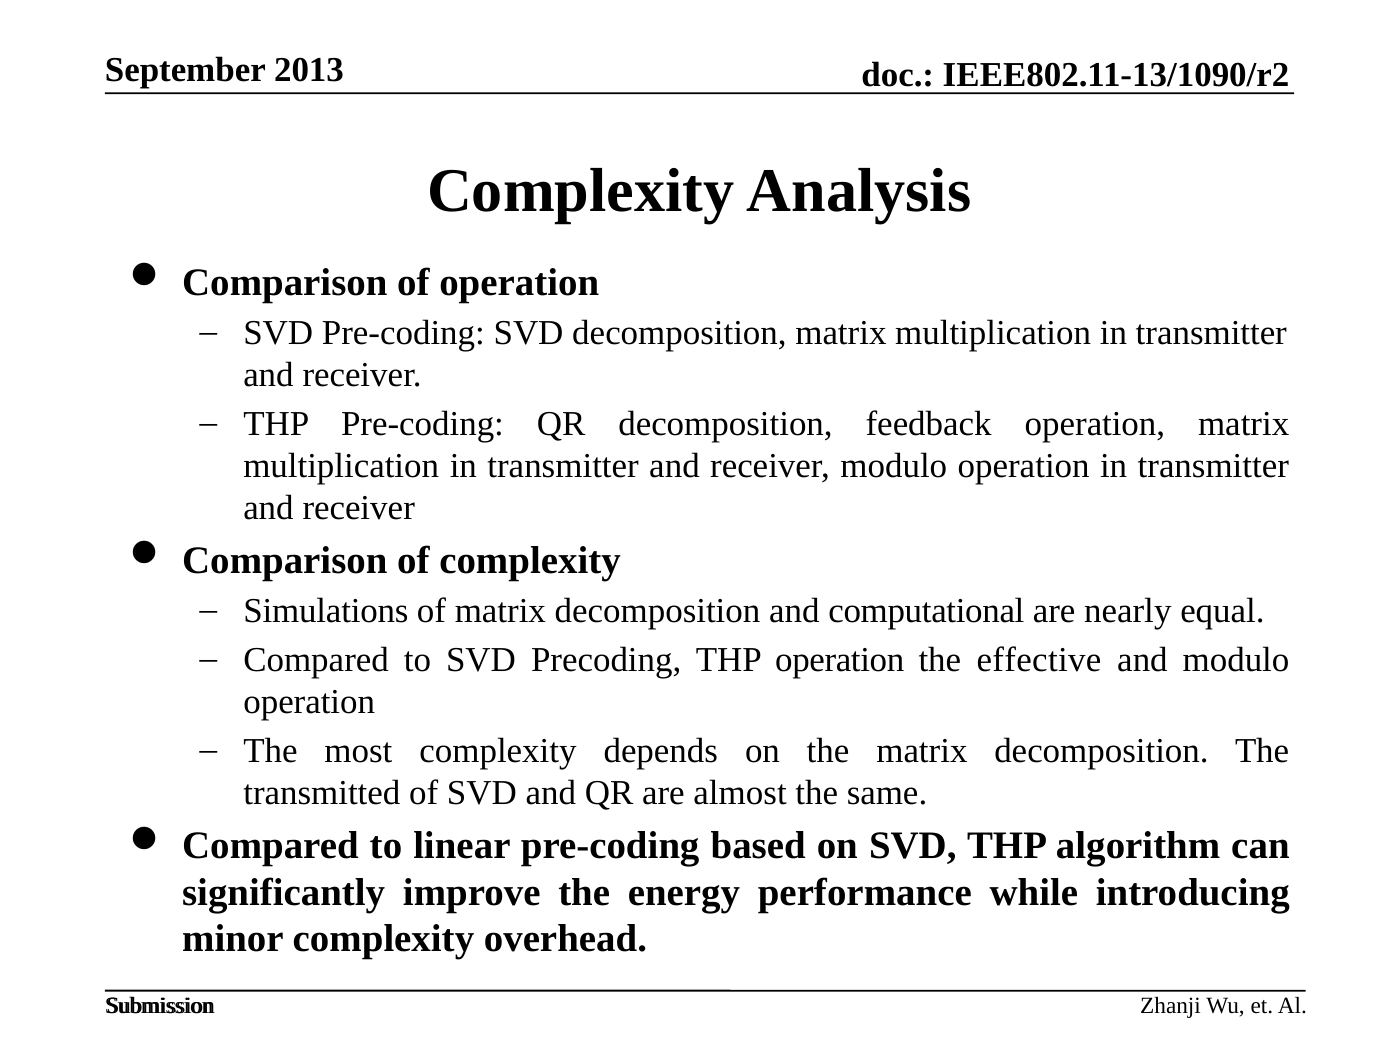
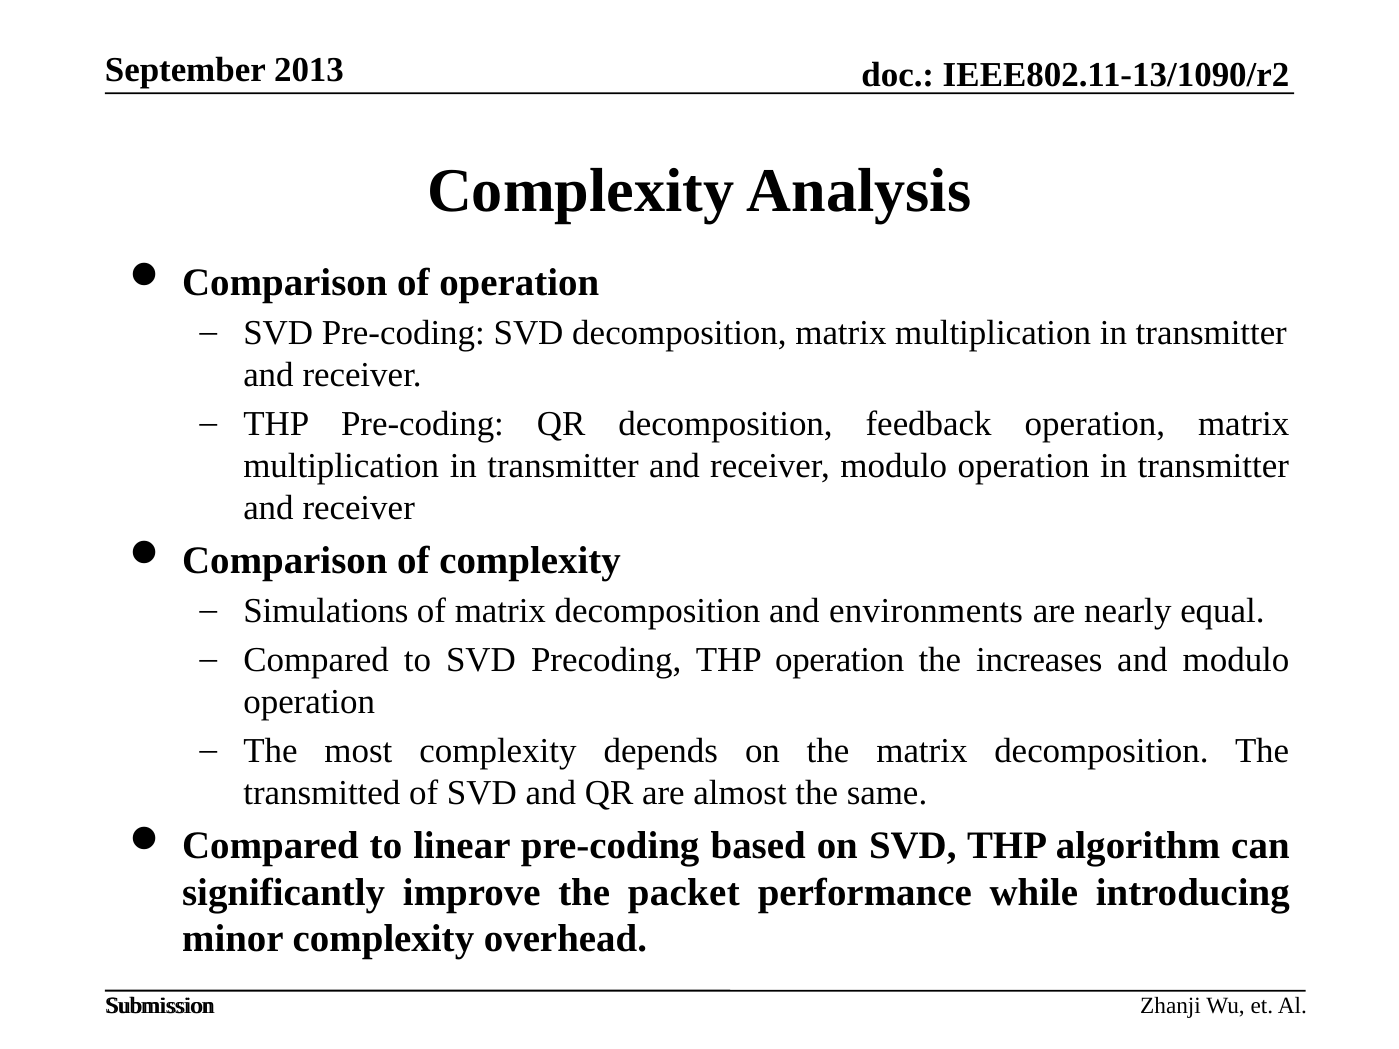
computational: computational -> environments (926, 612)
effective: effective -> increases (1039, 661)
energy: energy -> packet (684, 892)
